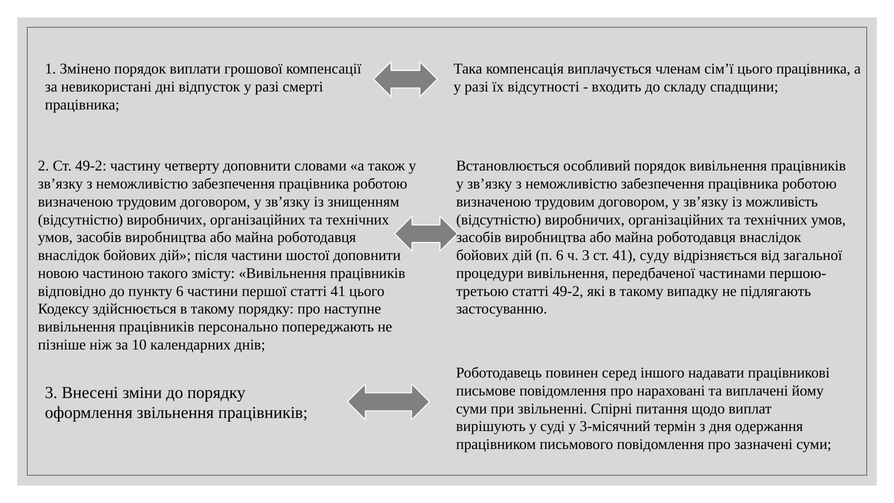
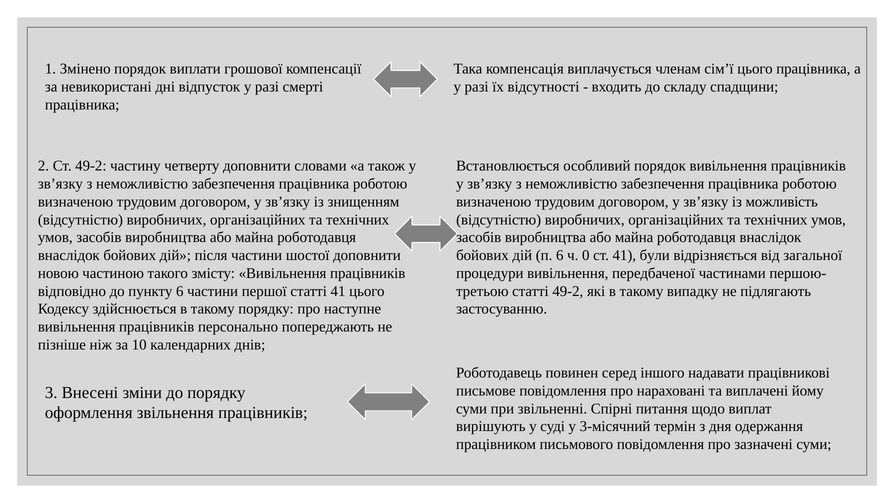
ч 3: 3 -> 0 (586, 255)
суду: суду -> були (655, 255)
